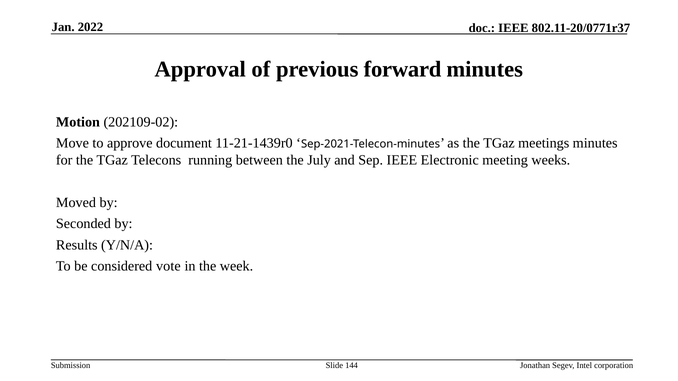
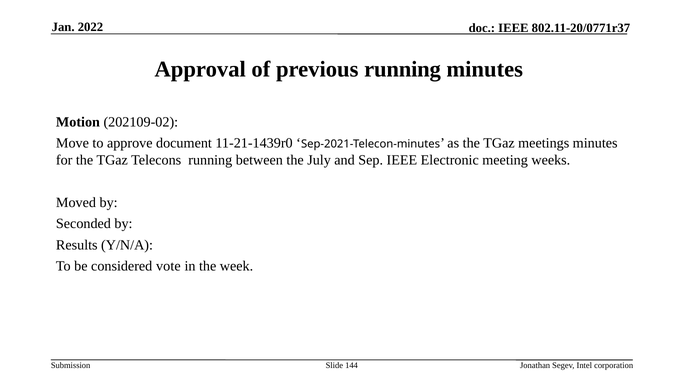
previous forward: forward -> running (403, 69)
